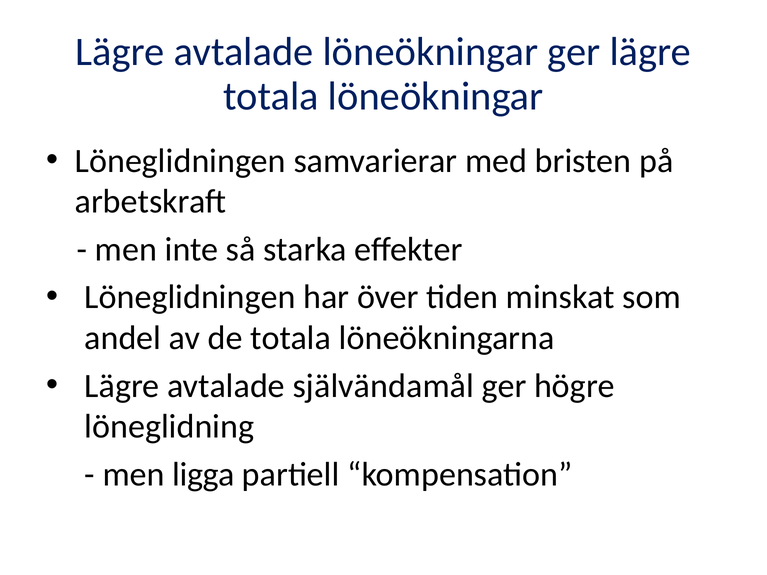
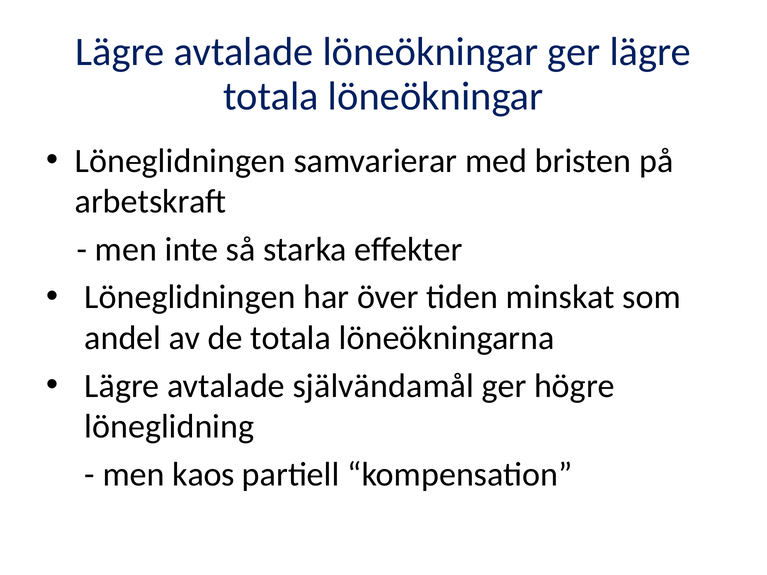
ligga: ligga -> kaos (203, 475)
